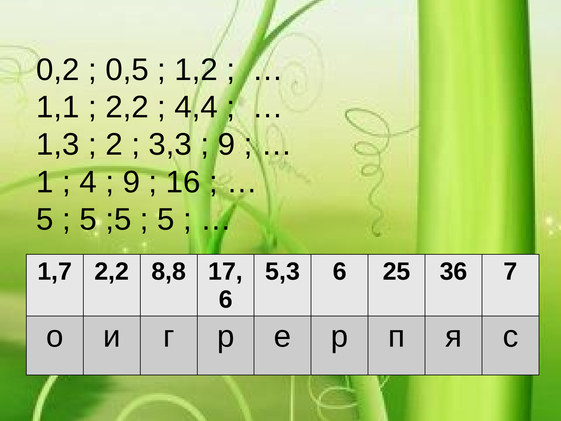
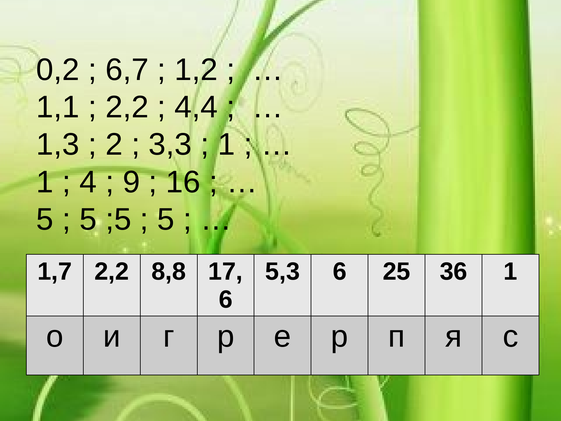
0,5: 0,5 -> 6,7 (127, 70)
9: 9 -> 1 (226, 145)
36 7: 7 -> 1 (510, 271)
